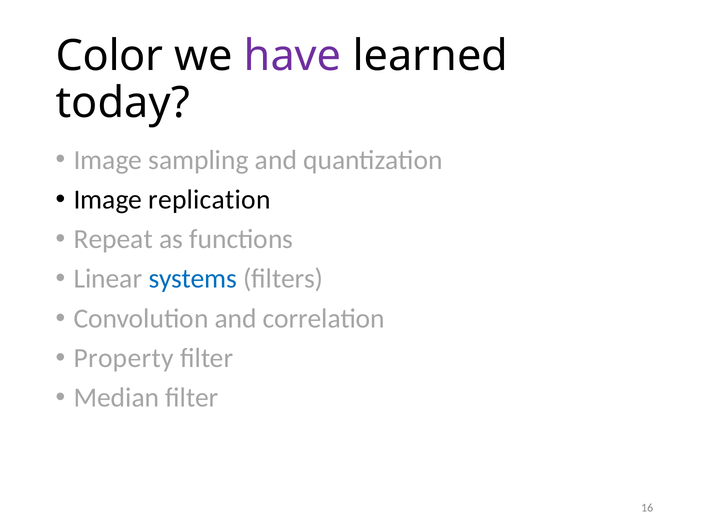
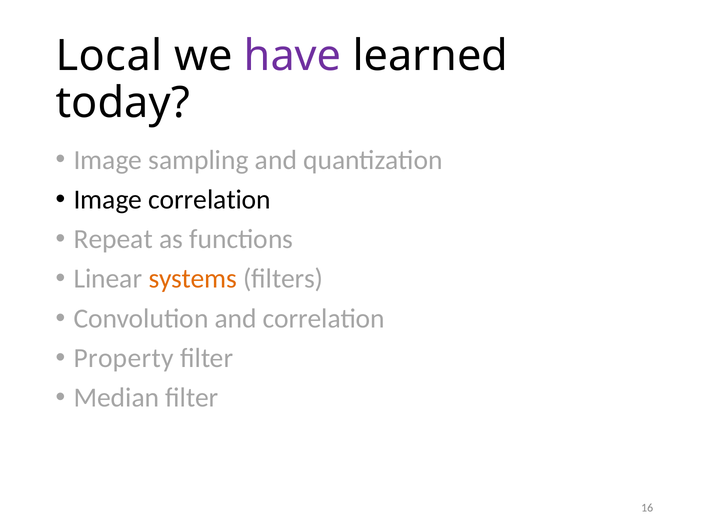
Color: Color -> Local (109, 56)
Image replication: replication -> correlation (210, 199)
systems colour: blue -> orange (193, 279)
